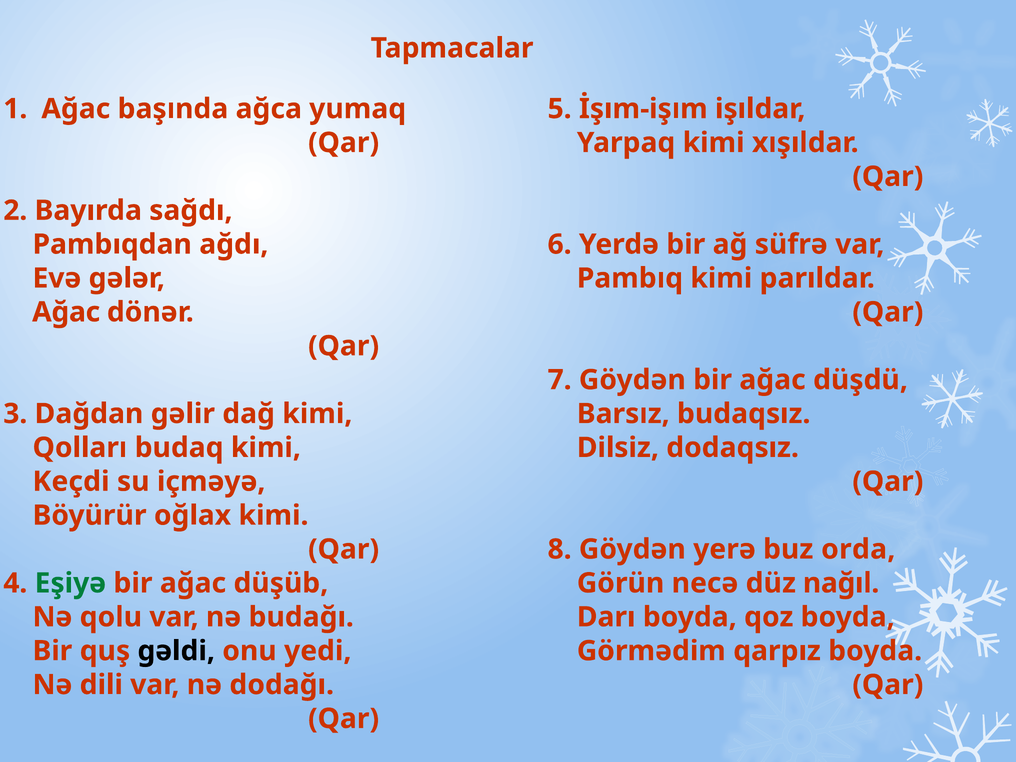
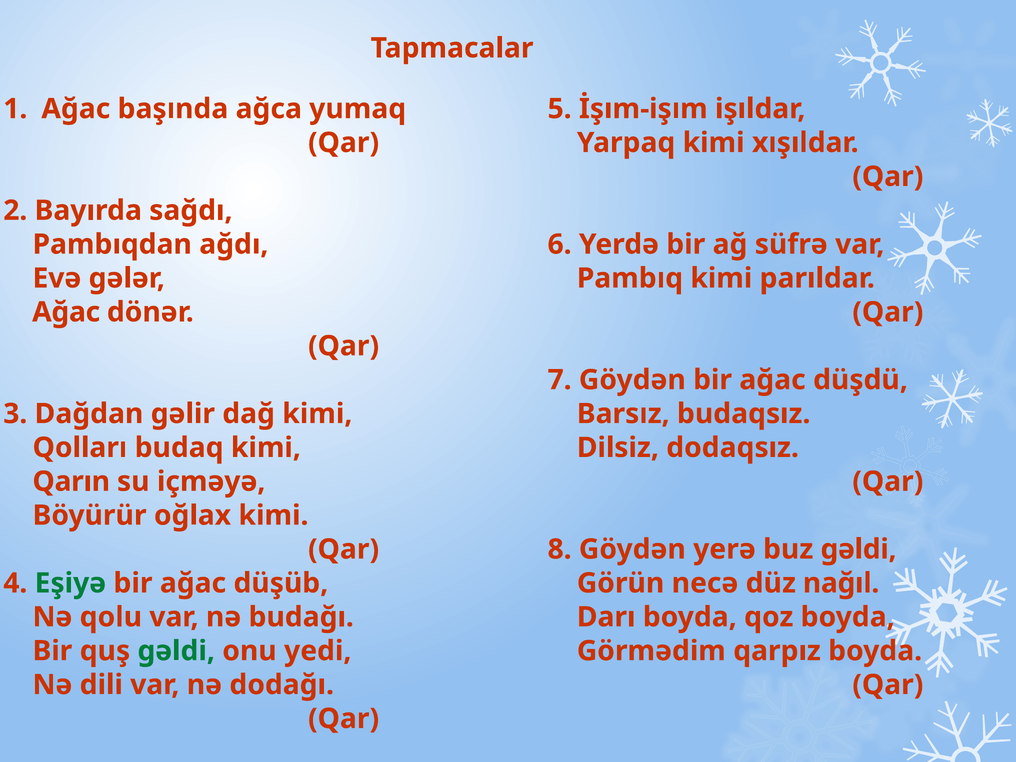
Keçdi: Keçdi -> Qarın (71, 482)
buz orda: orda -> gəldi (859, 549)
gəldi colour: black -> green (176, 651)
